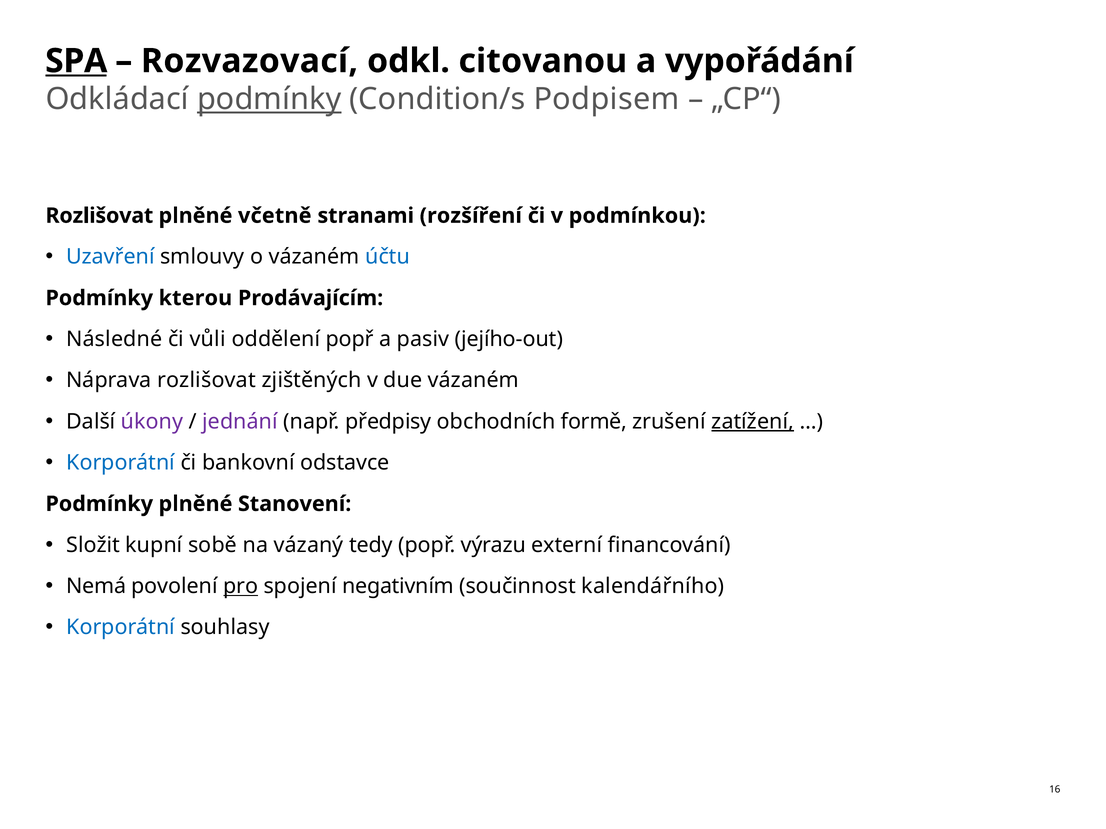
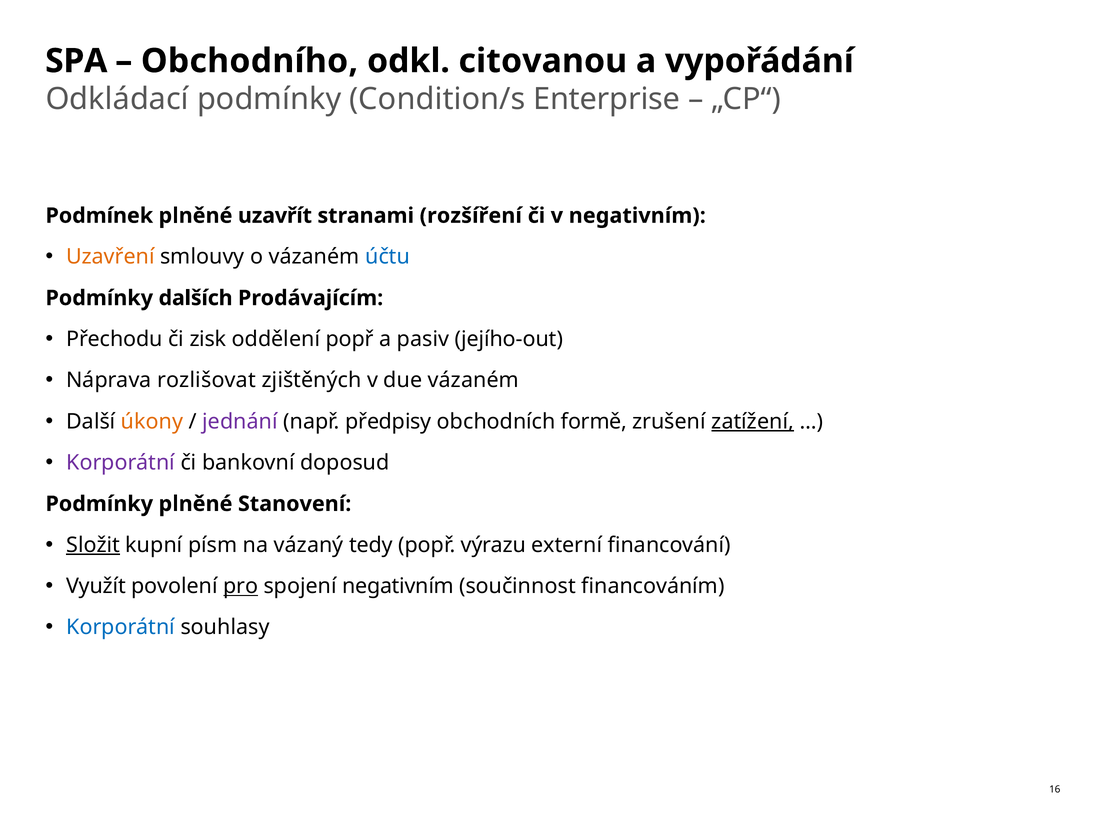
SPA underline: present -> none (76, 61)
Rozvazovací: Rozvazovací -> Obchodního (249, 61)
podmínky underline: present -> none (269, 99)
Podpisem: Podpisem -> Enterprise (607, 99)
Rozlišovat: Rozlišovat -> Podmínek (99, 216)
včetně: včetně -> uzavřít (275, 216)
v podmínkou: podmínkou -> negativním (637, 216)
Uzavření colour: blue -> orange (110, 257)
kterou: kterou -> dalších (196, 298)
Následné: Následné -> Přechodu (114, 339)
vůli: vůli -> zisk (208, 339)
úkony colour: purple -> orange (152, 422)
Korporátní colour: blue -> purple (121, 463)
odstavce: odstavce -> doposud (345, 463)
Složit underline: none -> present (93, 545)
sobě: sobě -> písm (213, 545)
Nemá: Nemá -> Využít (96, 587)
kalendářního: kalendářního -> financováním (653, 587)
